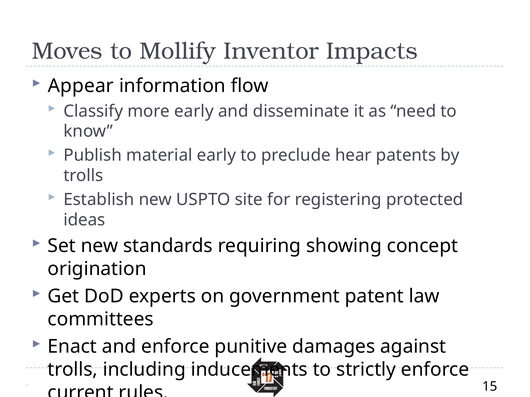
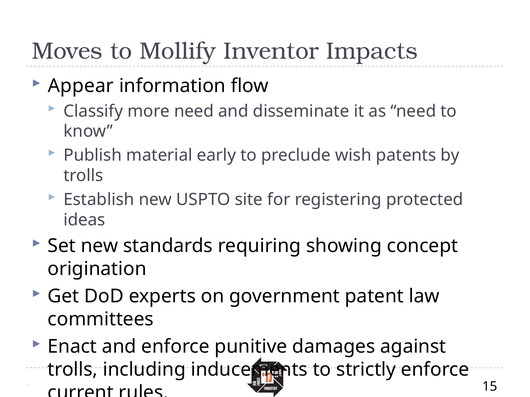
more early: early -> need (194, 111)
hear: hear -> wish (353, 156)
